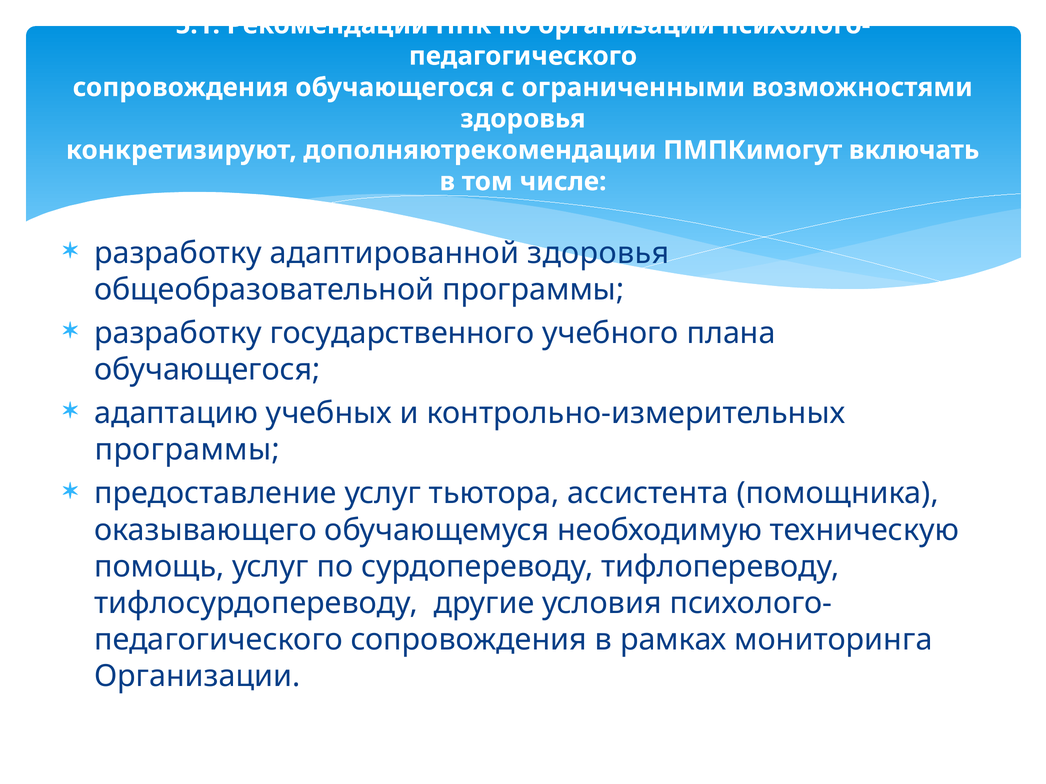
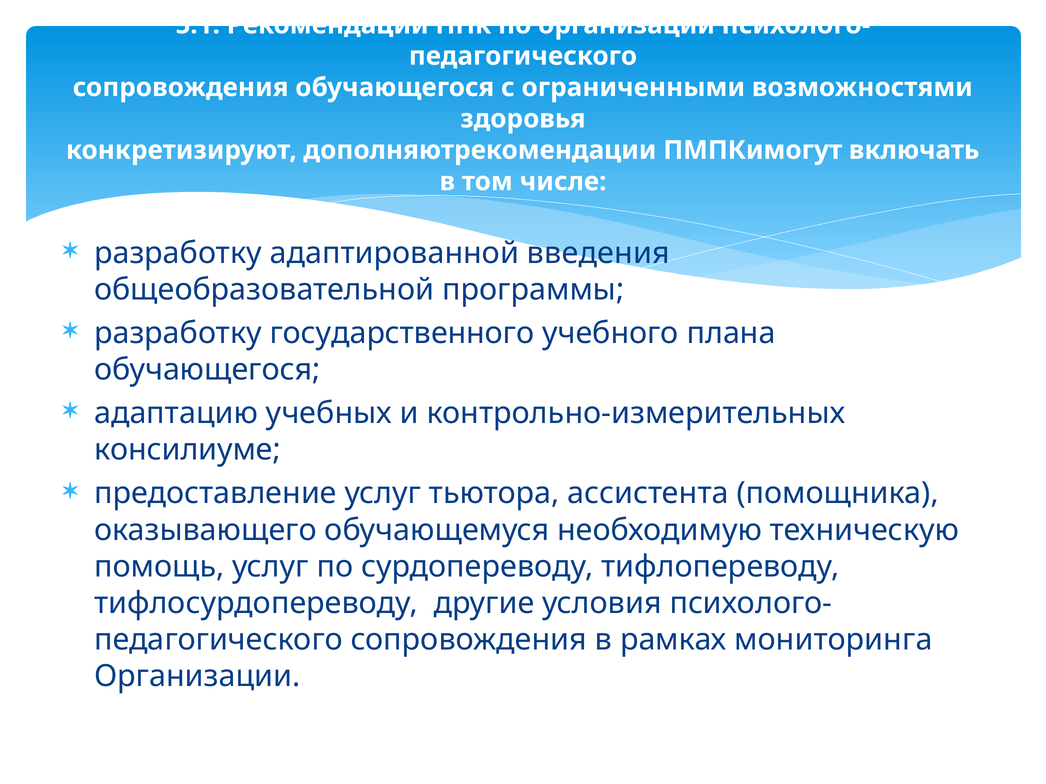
адаптированной здоровья: здоровья -> введения (598, 253)
программы: программы -> консилиуме (187, 450)
